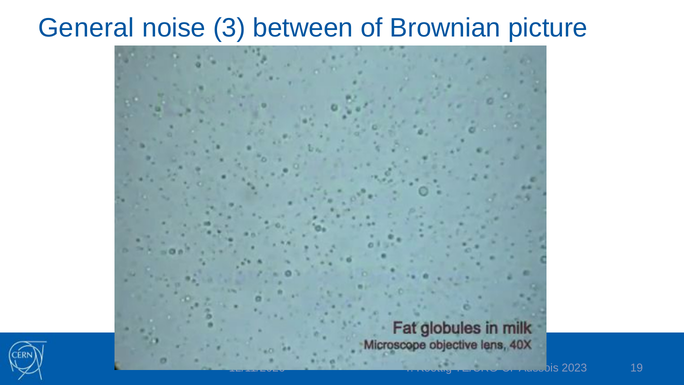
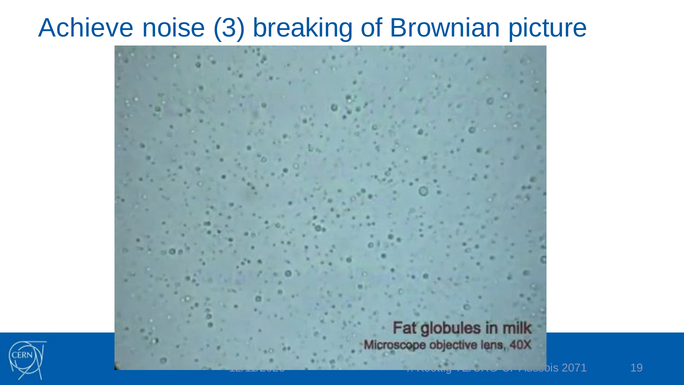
General: General -> Achieve (86, 28)
between: between -> breaking (303, 28)
2023: 2023 -> 2071 (574, 368)
